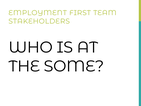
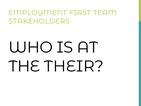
SOME: SOME -> THEIR (74, 66)
